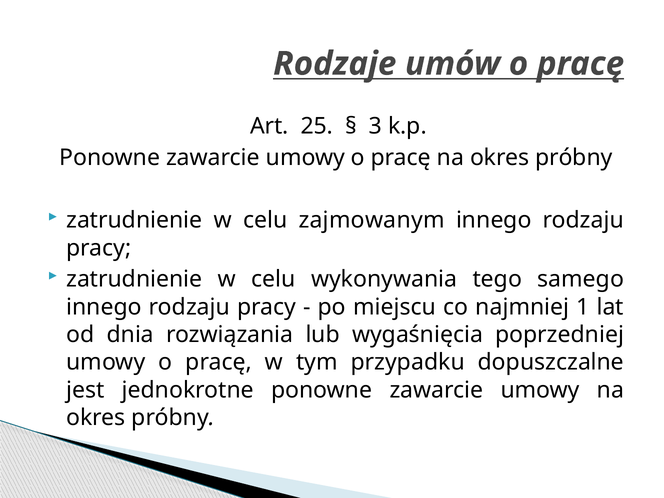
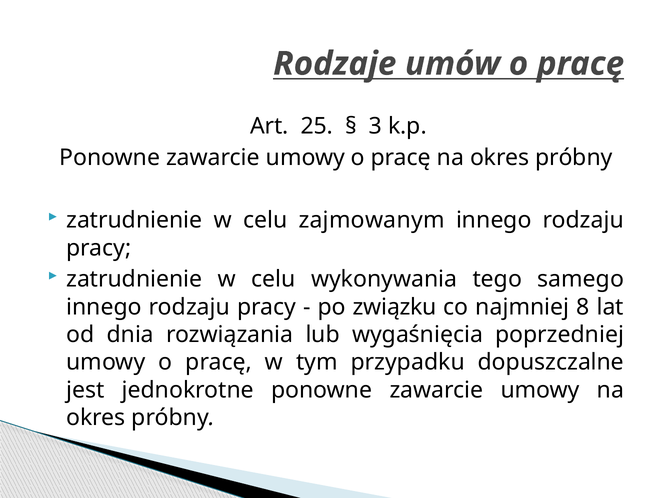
miejscu: miejscu -> związku (395, 307)
1: 1 -> 8 (583, 307)
